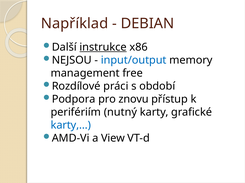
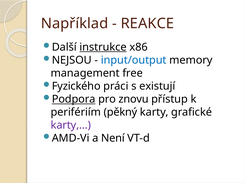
DEBIAN: DEBIAN -> REAKCE (147, 24)
Rozdílové: Rozdílové -> Fyzického (76, 87)
období: období -> existují (157, 87)
Podpora underline: none -> present (74, 100)
nutný: nutný -> pěkný (121, 113)
karty,… colour: blue -> purple (71, 126)
View: View -> Není (113, 139)
